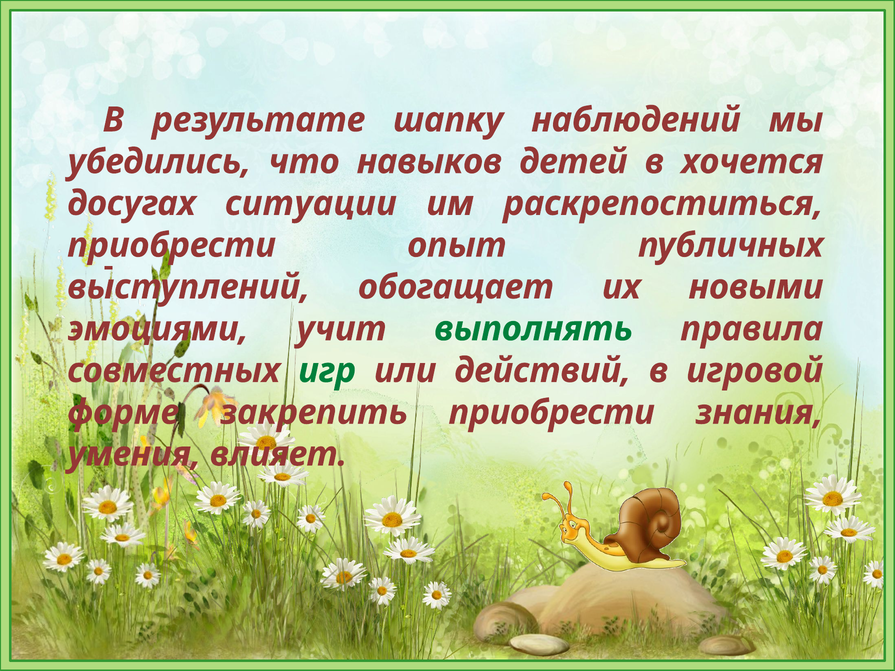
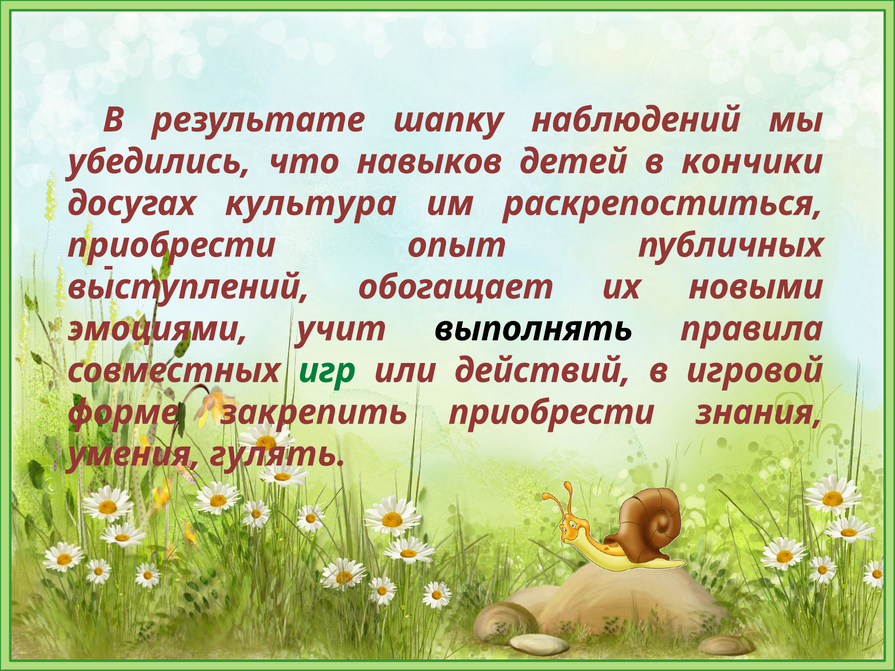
хочется: хочется -> кончики (752, 162)
ситуации: ситуации -> культура (311, 204)
выполнять colour: green -> black (533, 329)
влияет: влияет -> гулять (278, 454)
